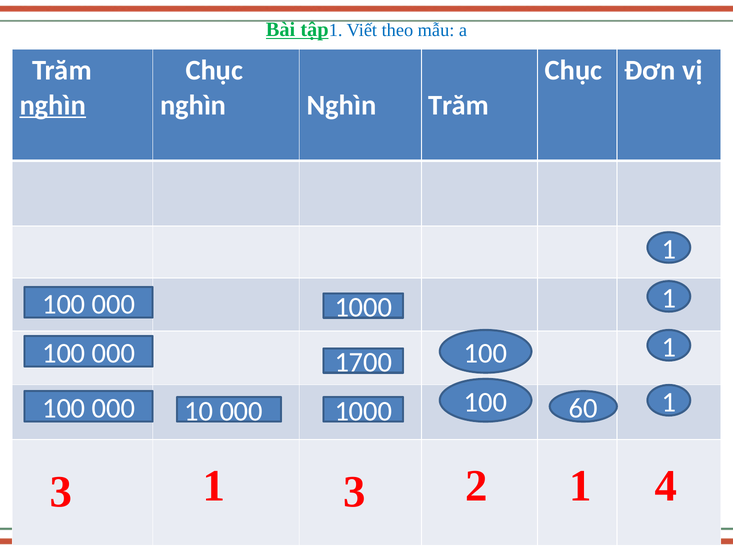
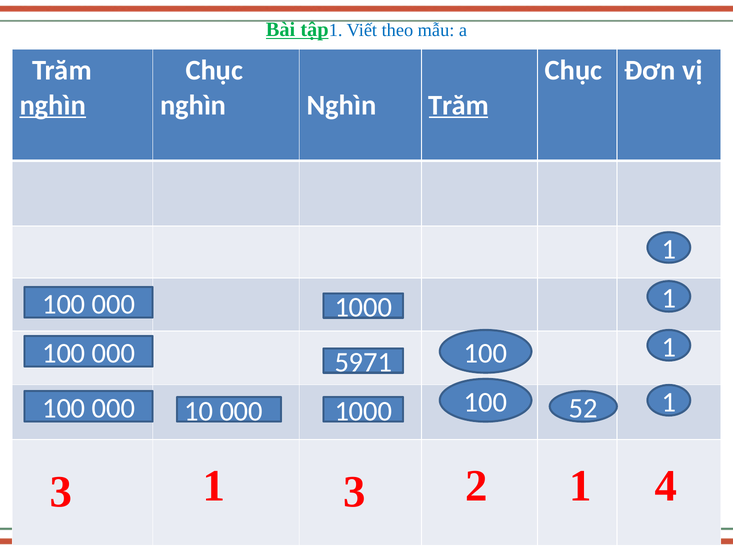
Trăm underline: none -> present (459, 105)
1700: 1700 -> 5971 (363, 362)
60: 60 -> 52 (583, 408)
